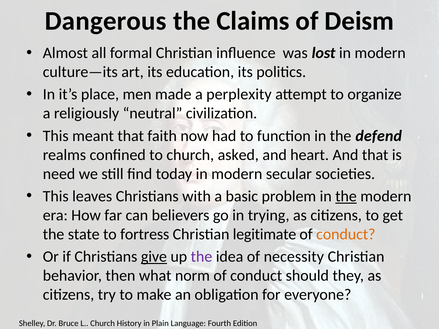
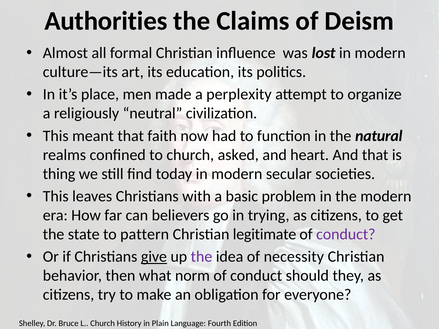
Dangerous: Dangerous -> Authorities (106, 21)
defend: defend -> natural (379, 136)
need: need -> thing (59, 174)
the underline: present -> none (346, 196)
fortress: fortress -> pattern (145, 234)
conduct colour: orange -> purple (346, 234)
